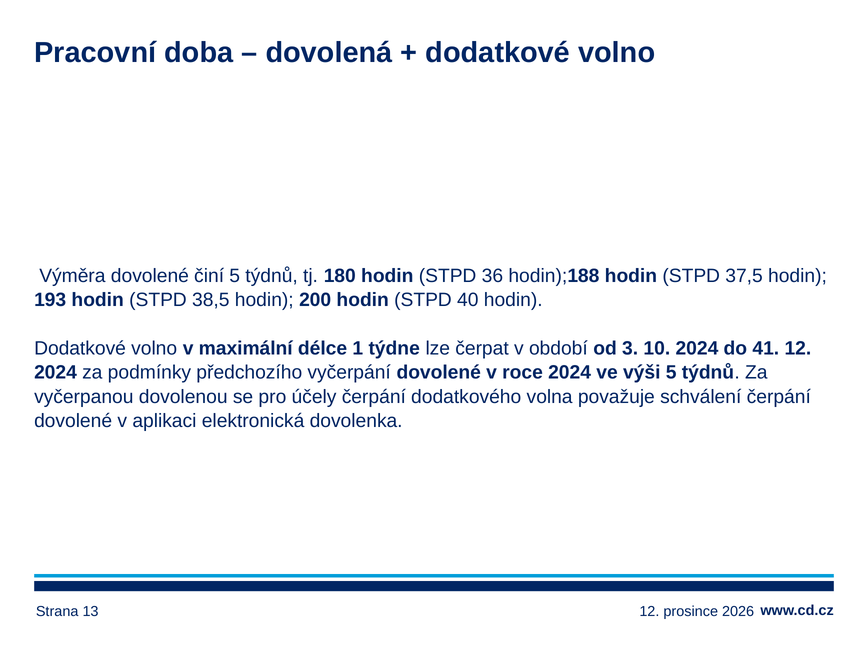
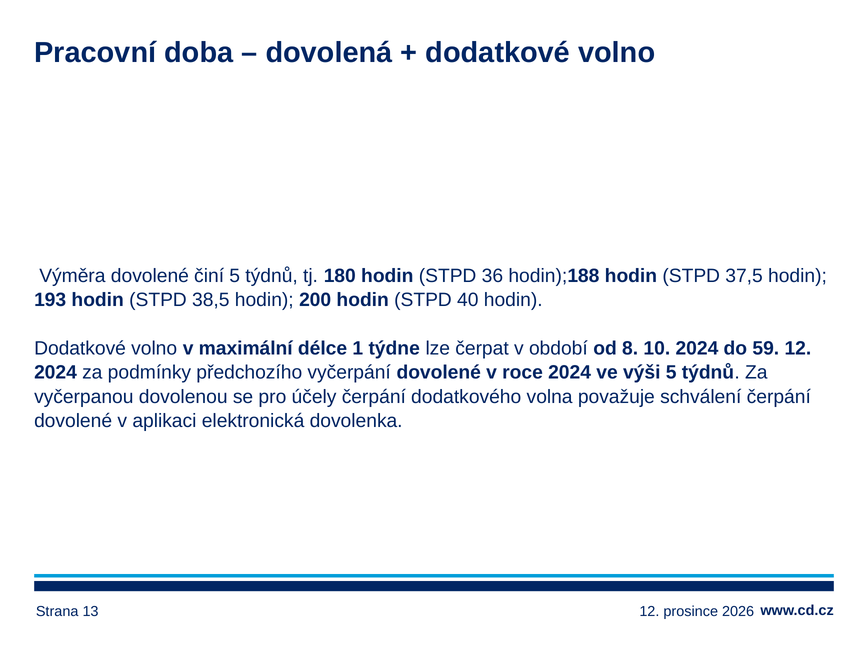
3: 3 -> 8 (630, 348)
41: 41 -> 59 (766, 348)
